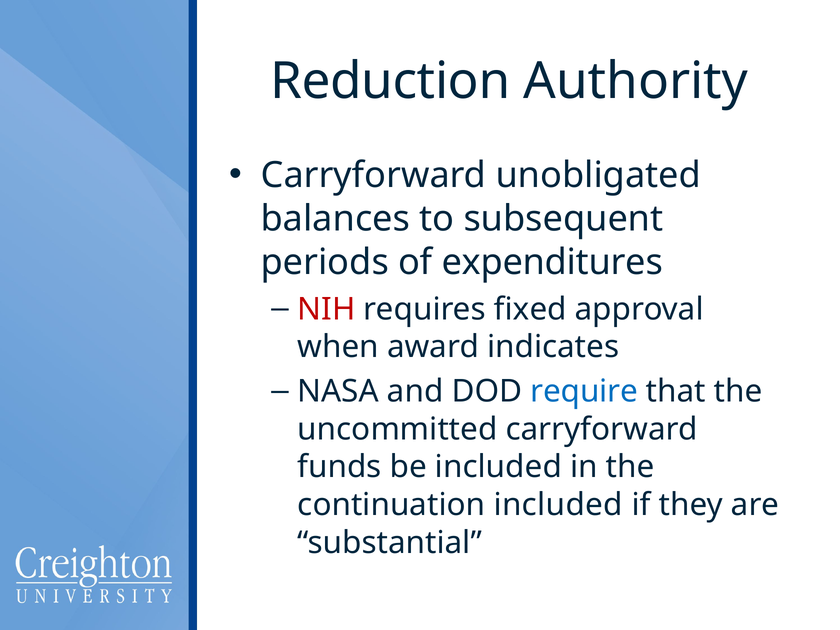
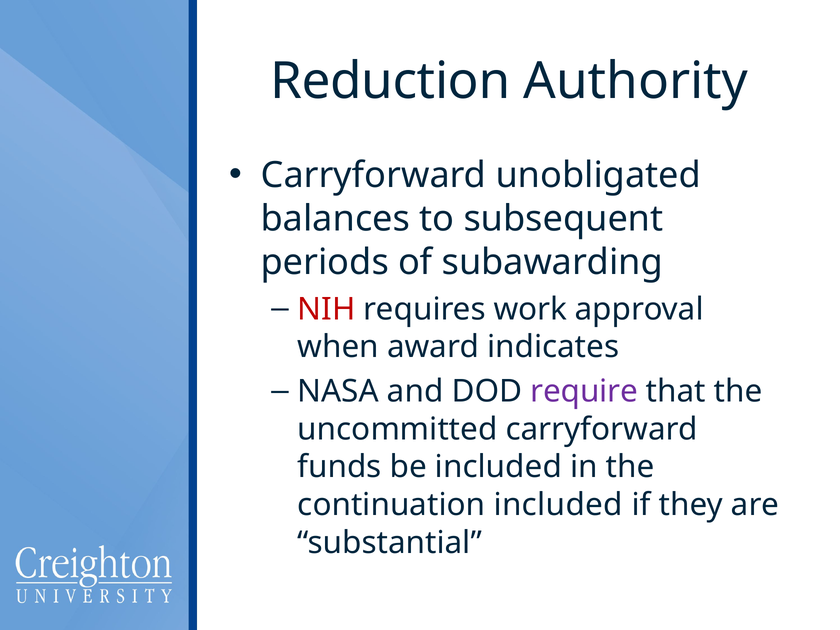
expenditures: expenditures -> subawarding (552, 262)
fixed: fixed -> work (530, 309)
require colour: blue -> purple (584, 391)
